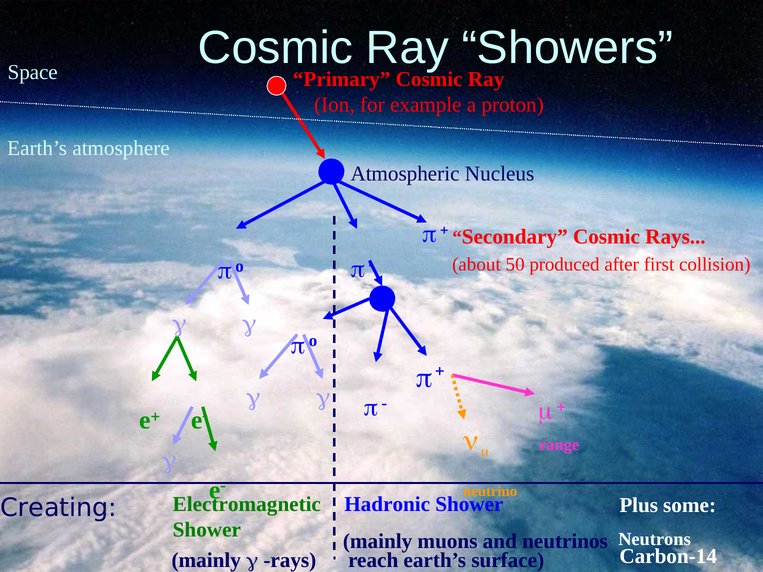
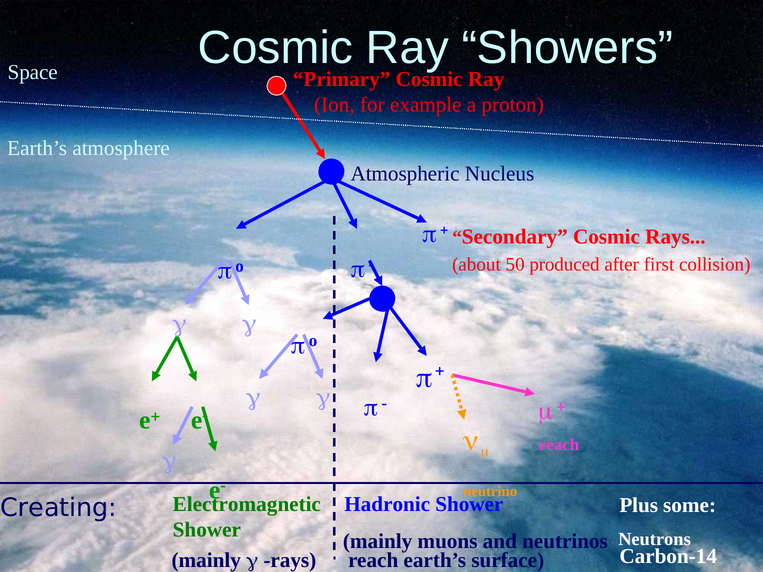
range: range -> reach (559, 445)
